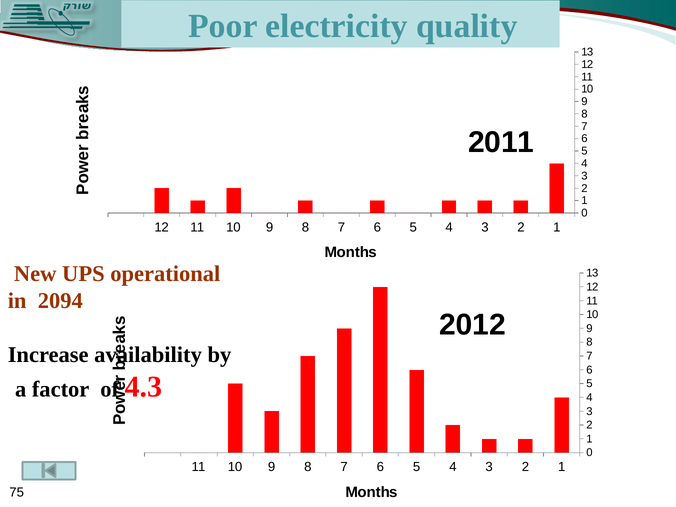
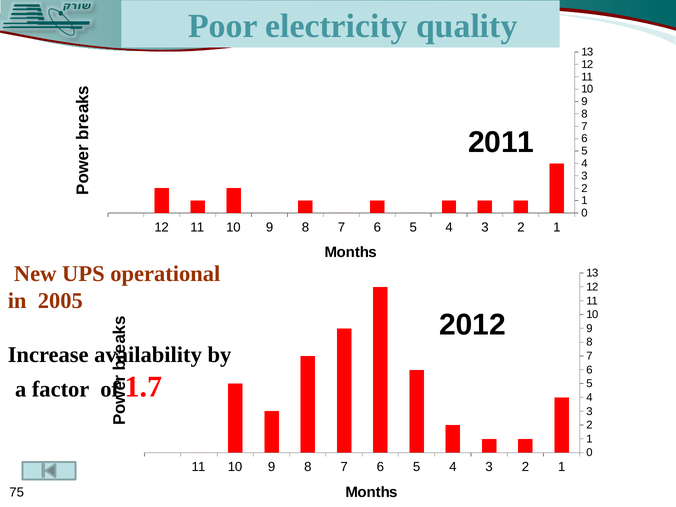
2094: 2094 -> 2005 (60, 301)
4.3: 4.3 -> 1.7 (143, 387)
